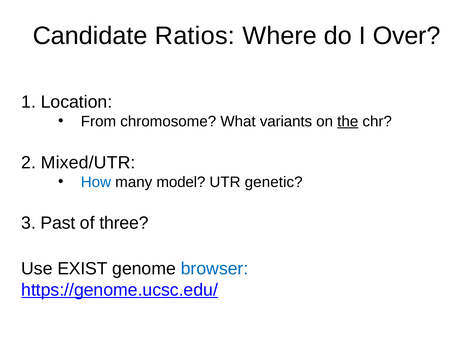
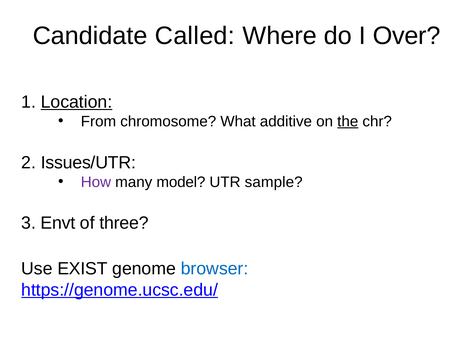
Ratios: Ratios -> Called (195, 36)
Location underline: none -> present (77, 102)
variants: variants -> additive (286, 121)
Mixed/UTR: Mixed/UTR -> Issues/UTR (88, 162)
How colour: blue -> purple (96, 182)
genetic: genetic -> sample (274, 182)
Past: Past -> Envt (58, 223)
